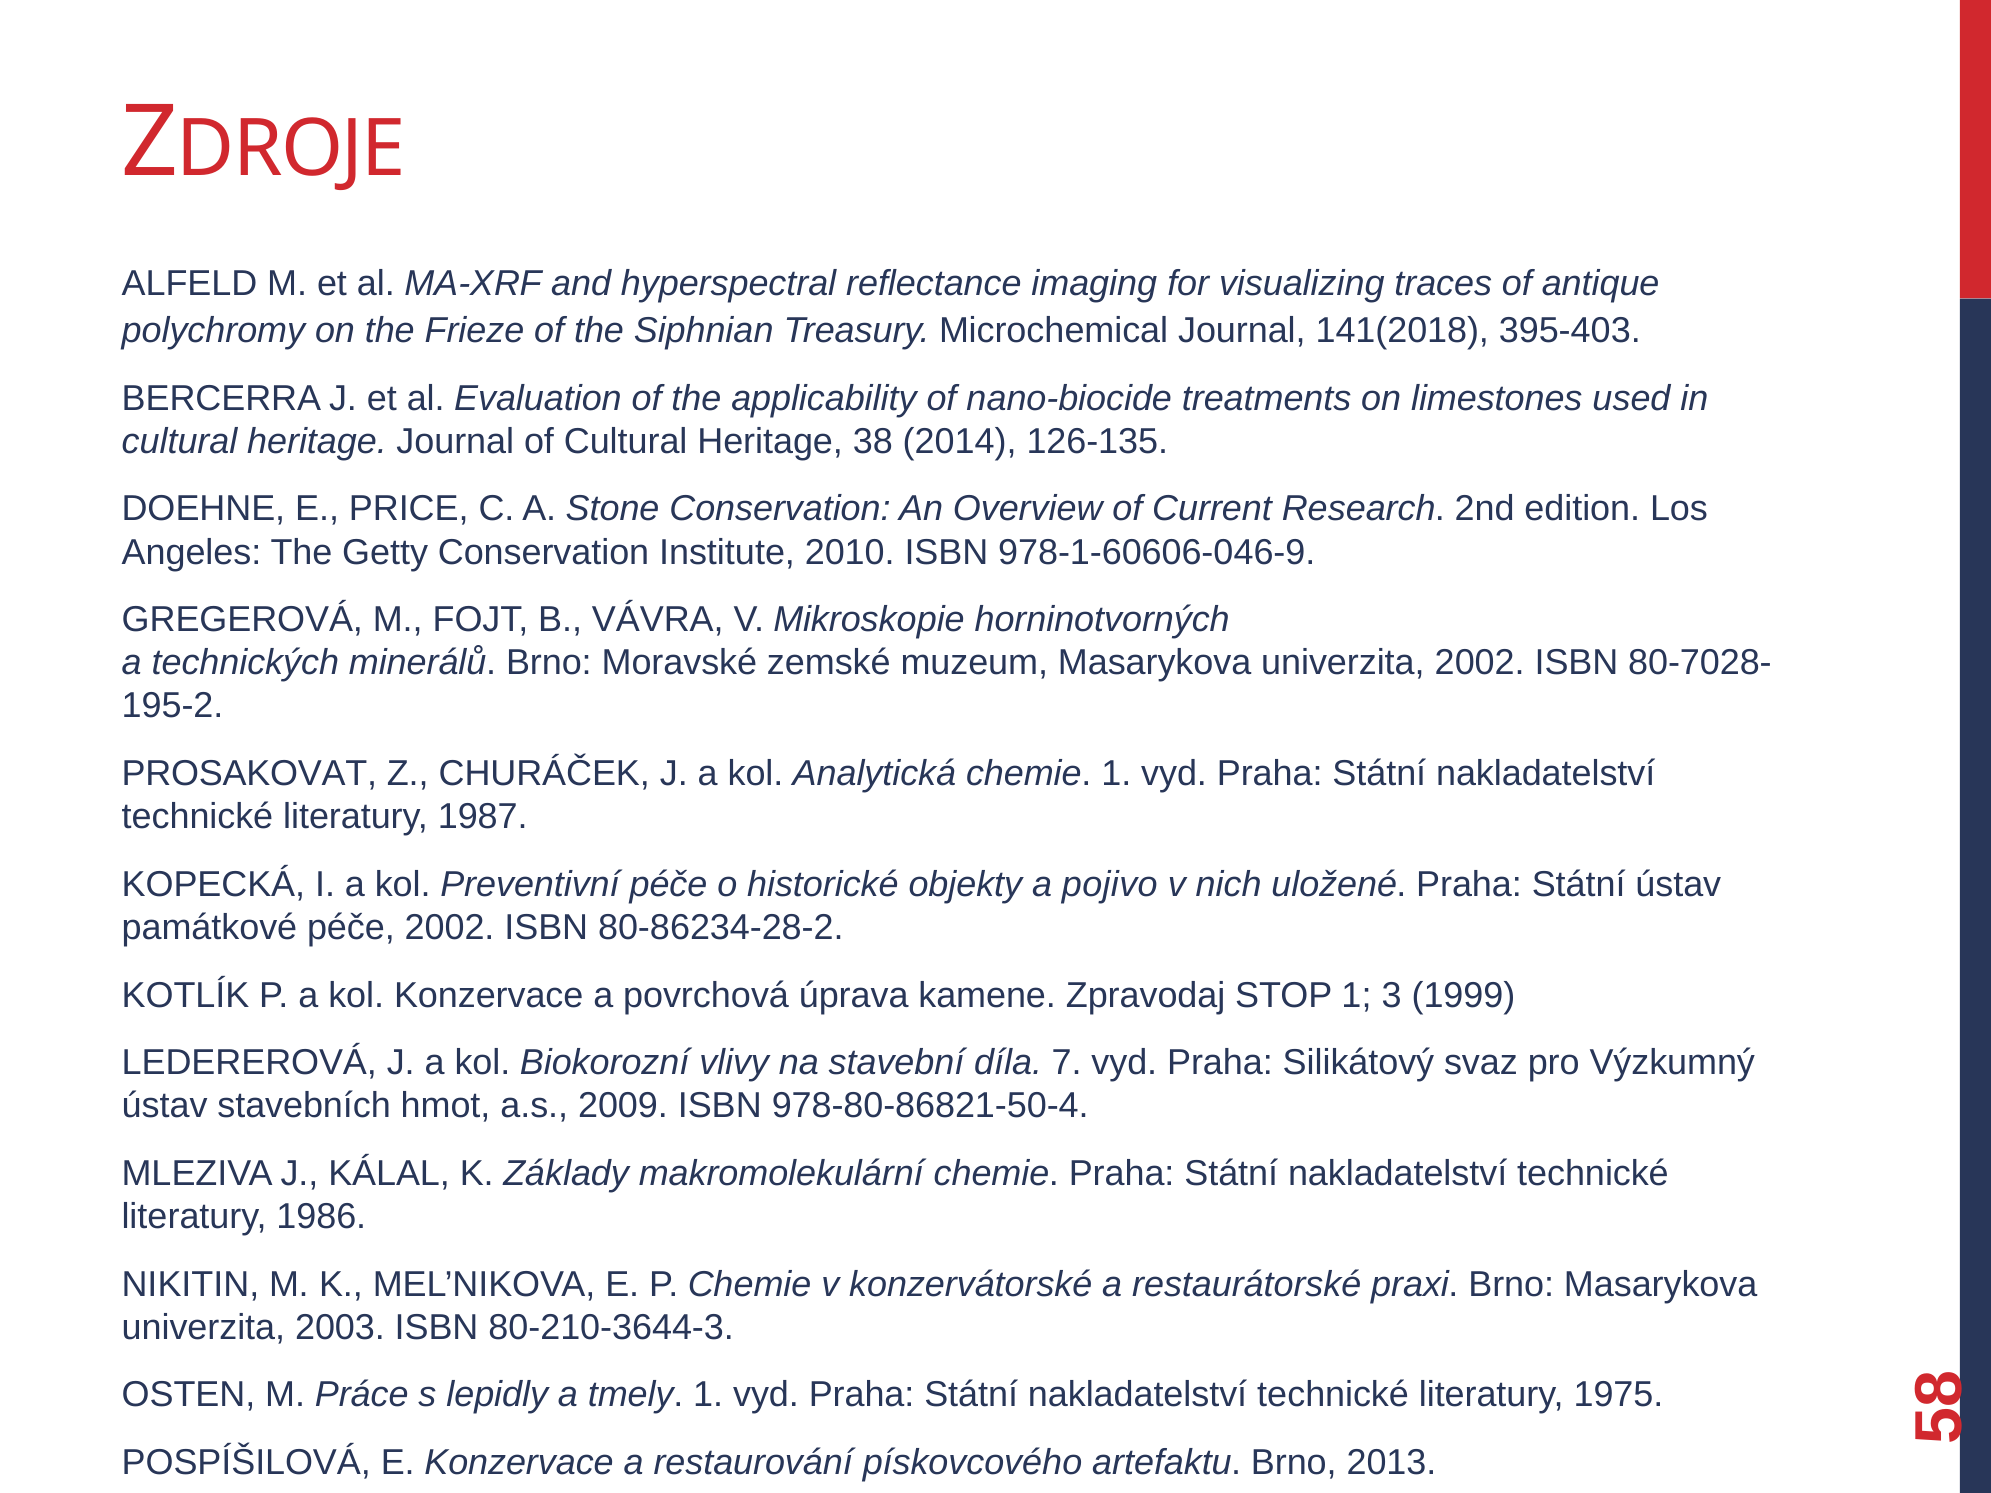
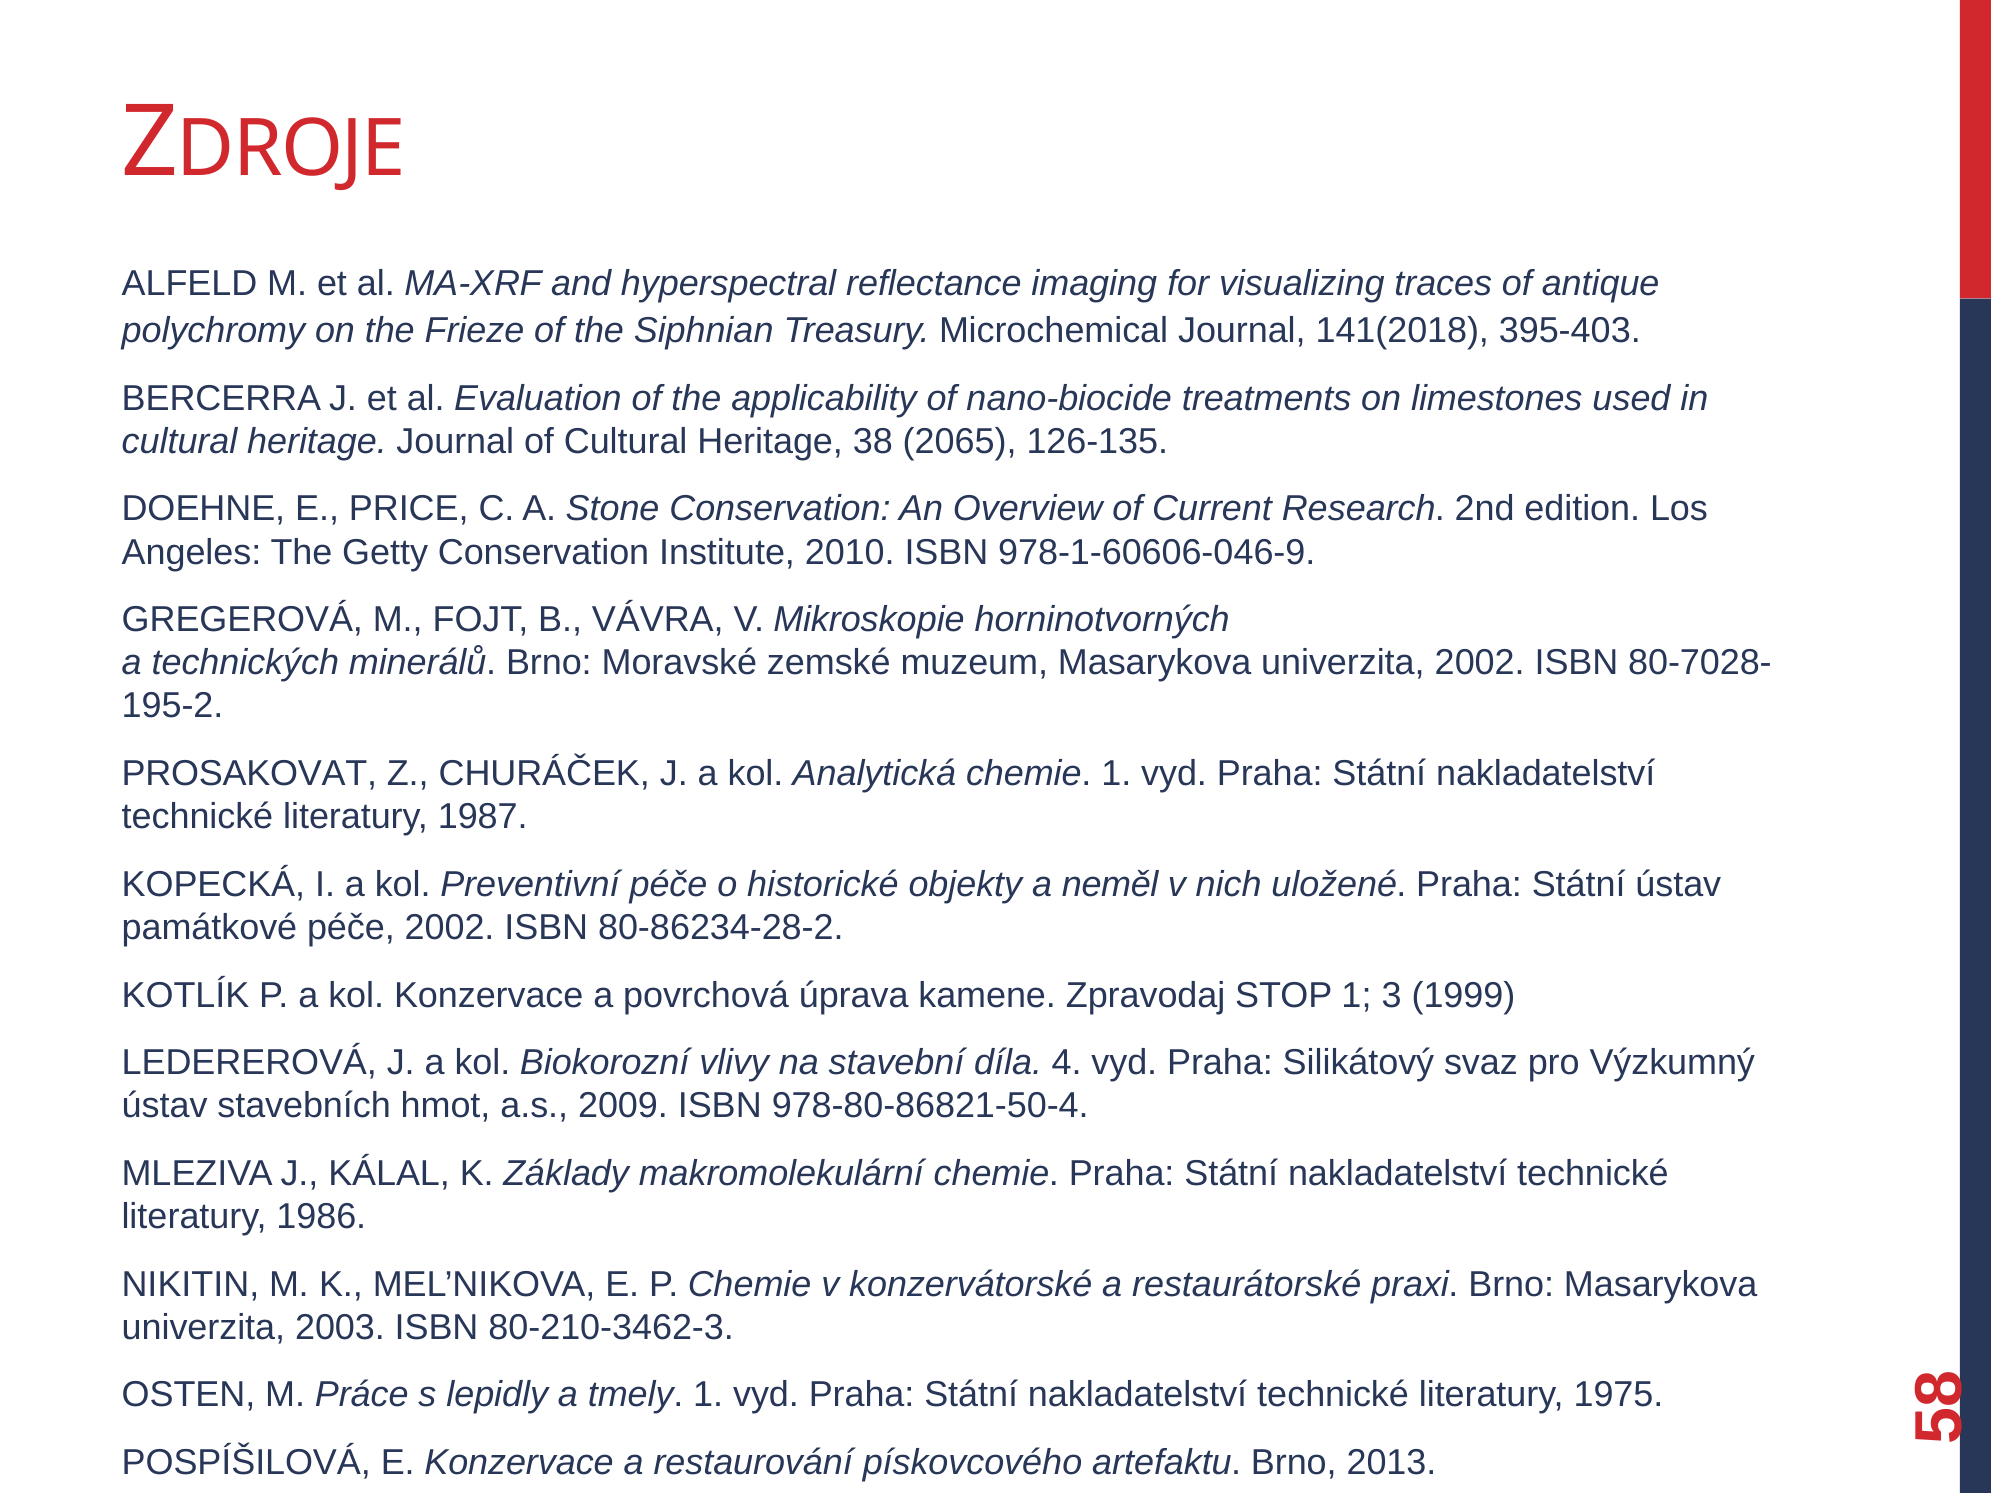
2014: 2014 -> 2065 (960, 442)
pojivo: pojivo -> neměl (1110, 885)
7: 7 -> 4 (1067, 1063)
80-210-3644-3: 80-210-3644-3 -> 80-210-3462-3 (611, 1328)
